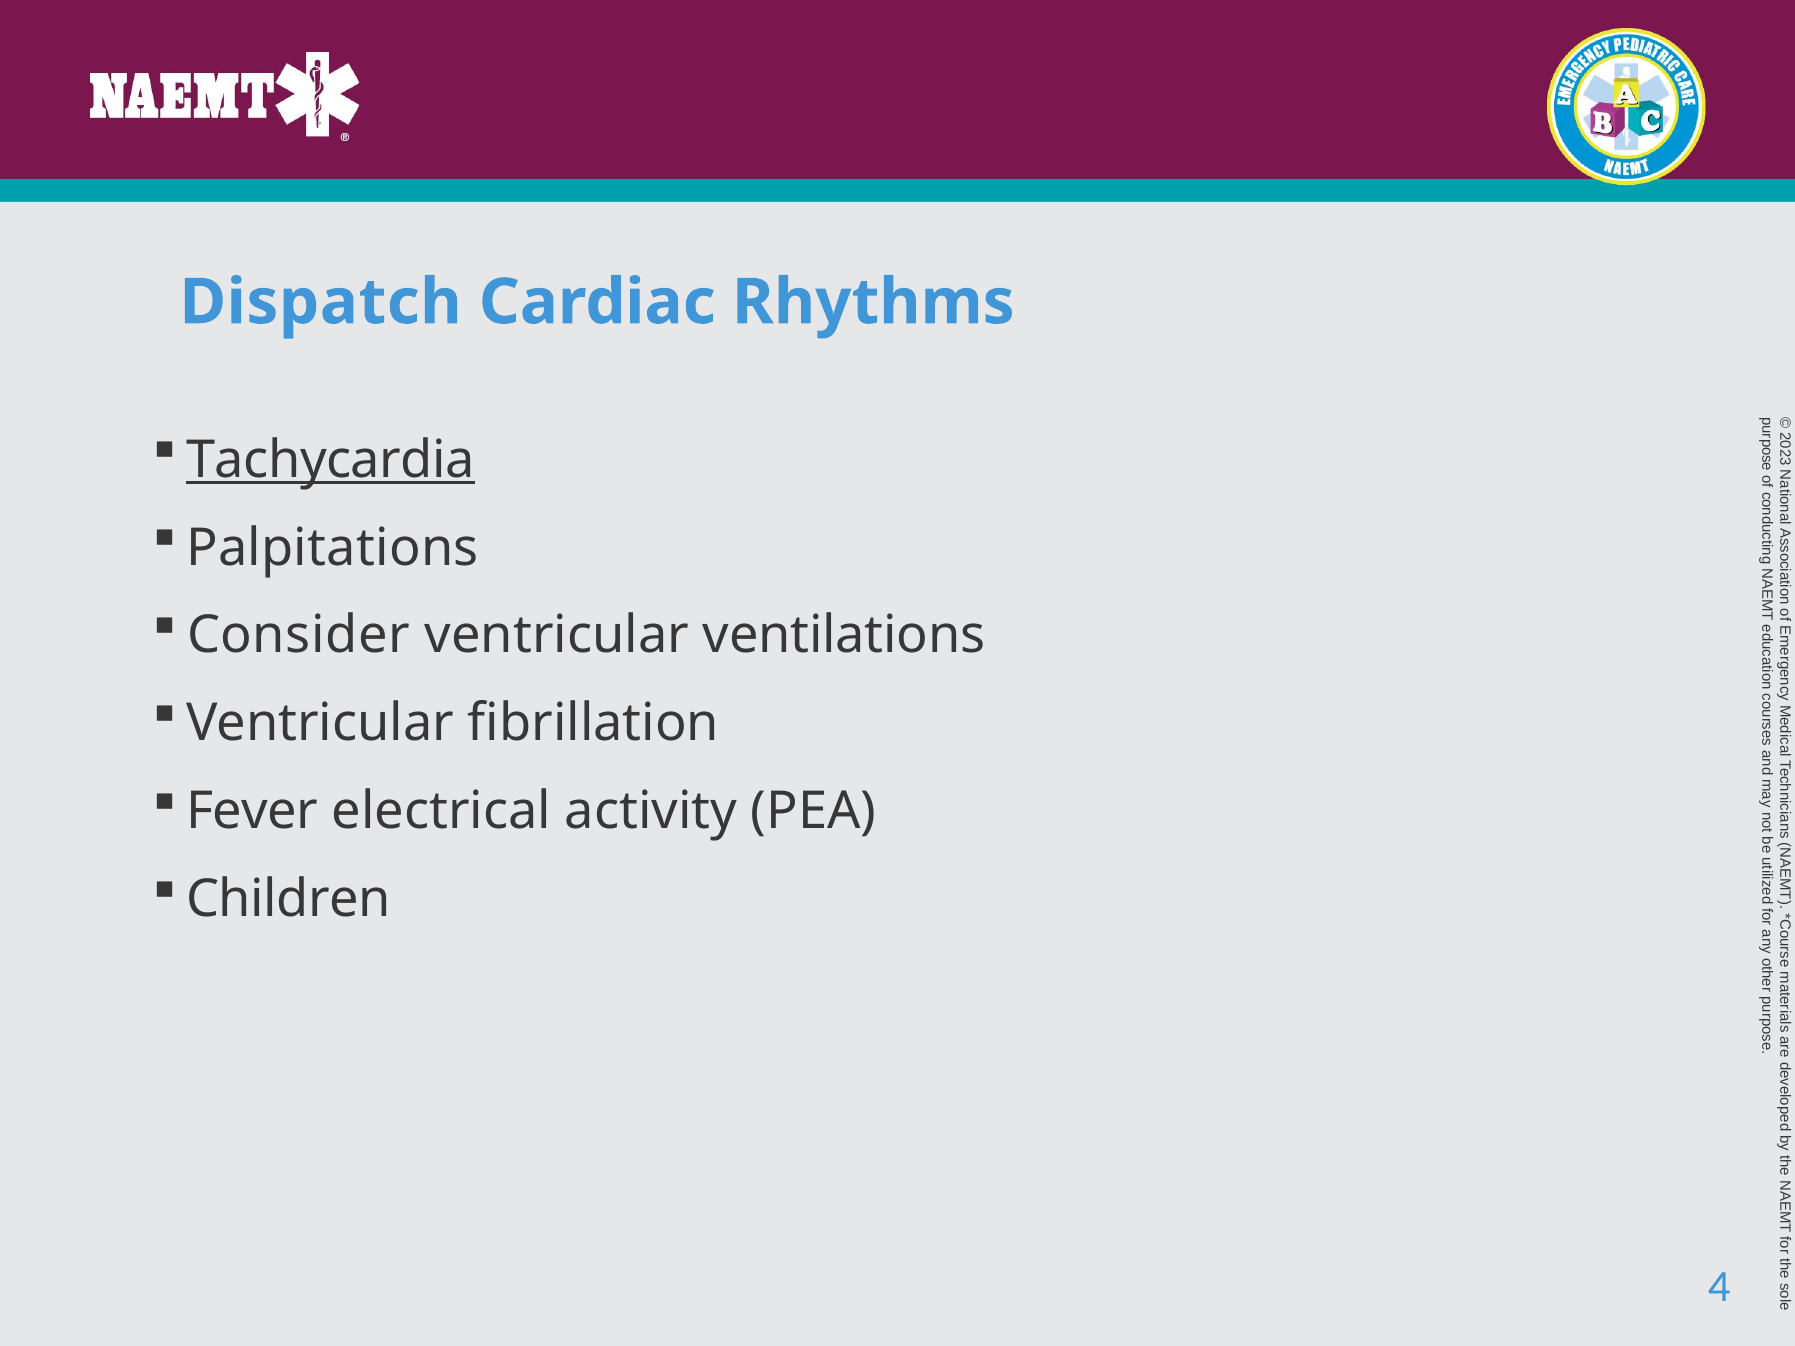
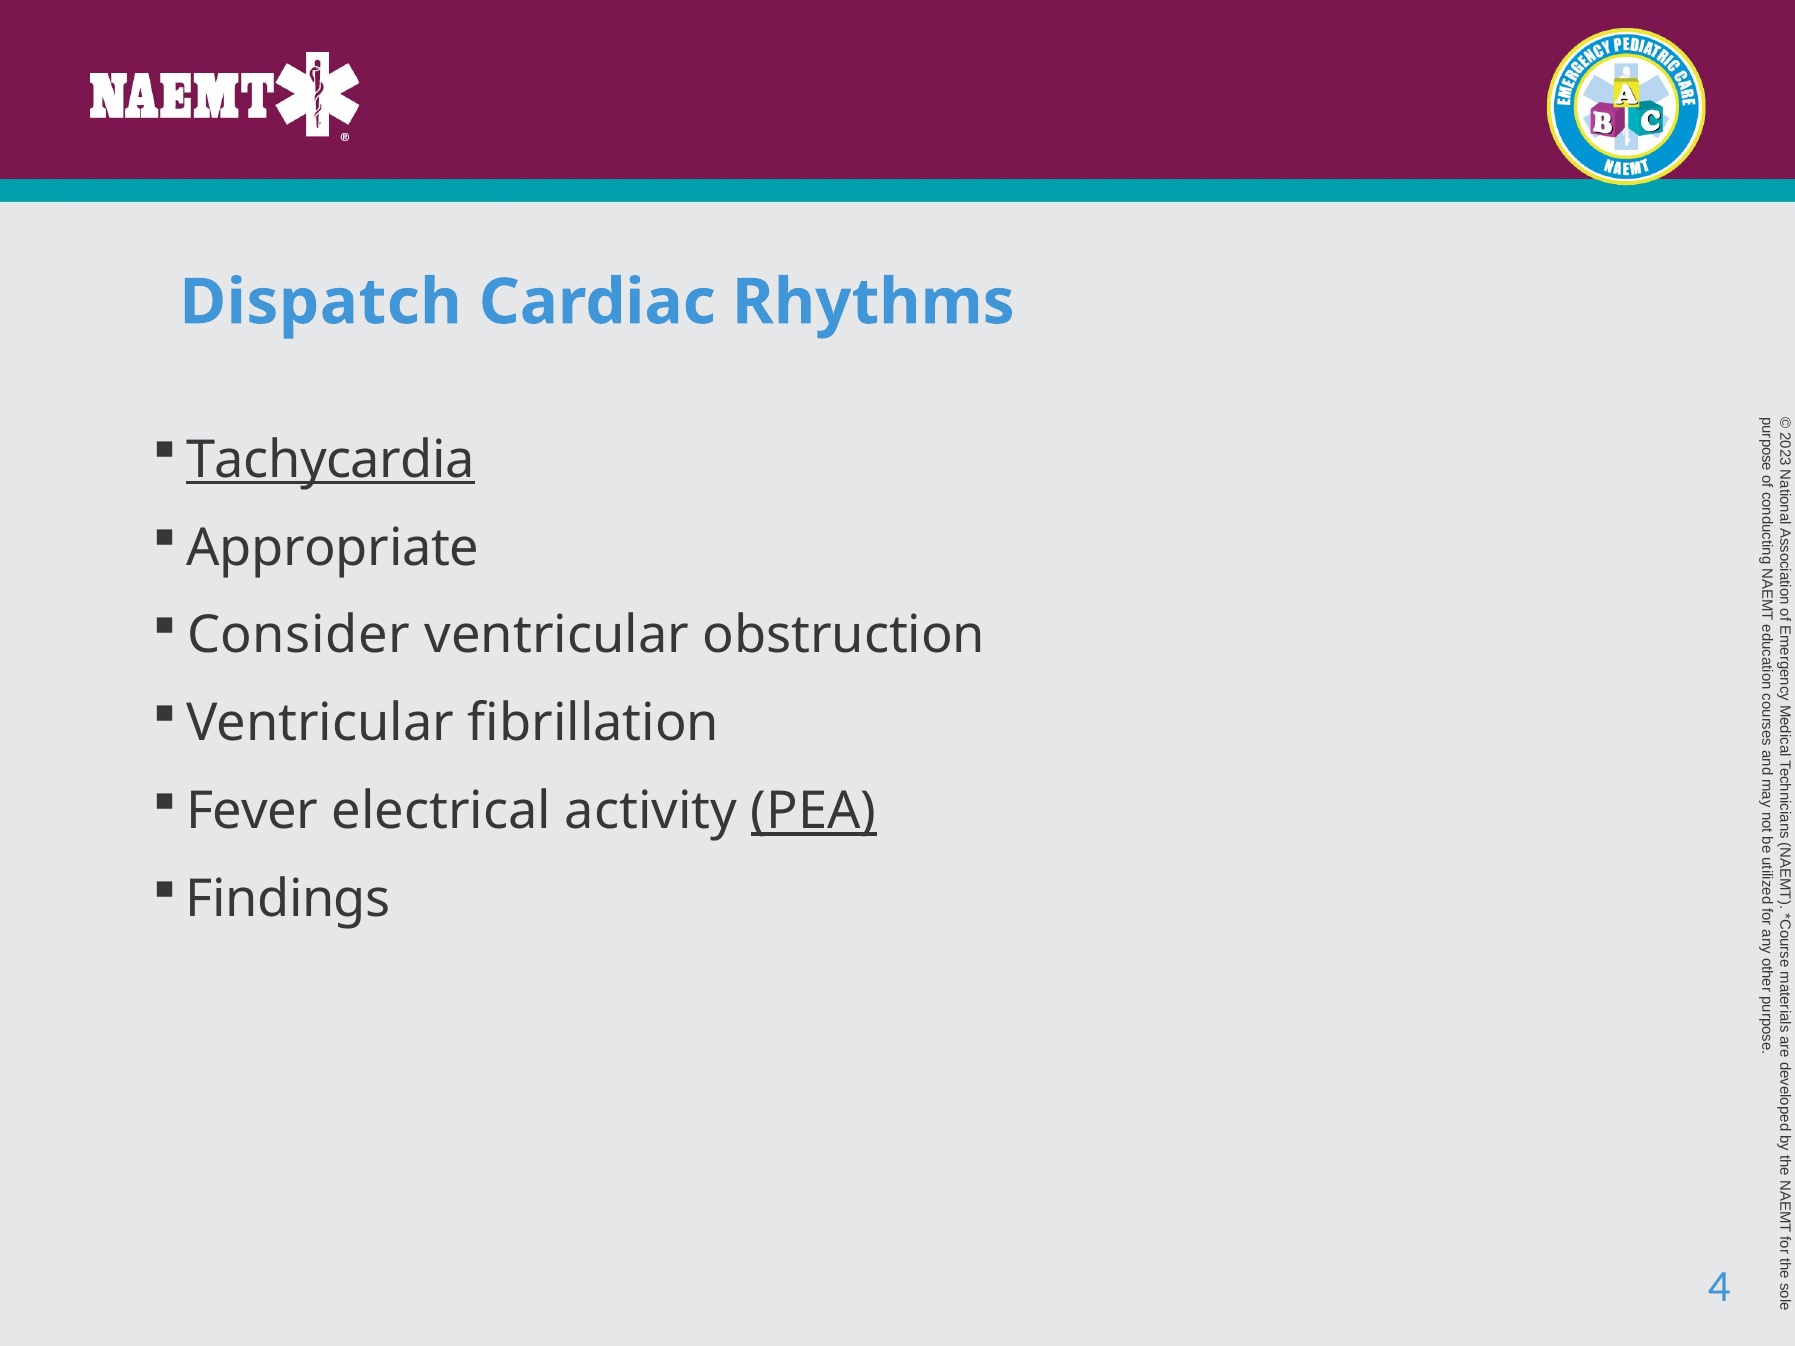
Palpitations: Palpitations -> Appropriate (333, 548)
ventilations: ventilations -> obstruction (844, 636)
PEA underline: none -> present (814, 812)
Children: Children -> Findings (288, 900)
